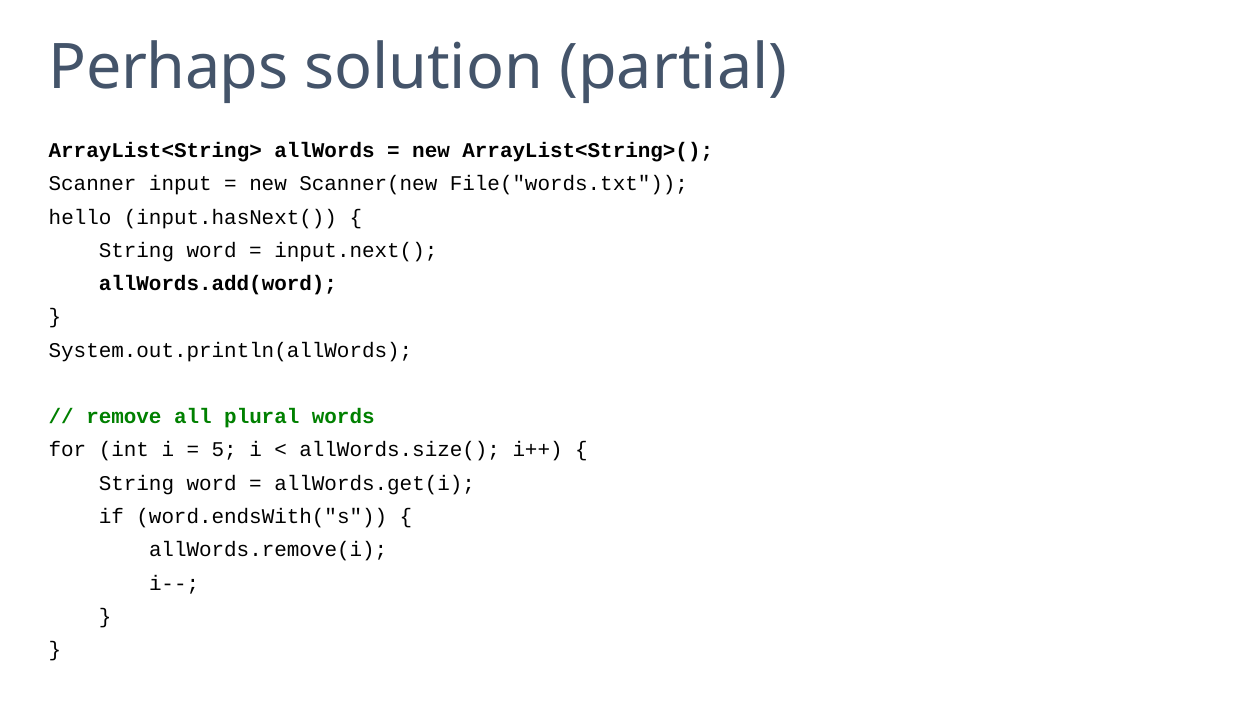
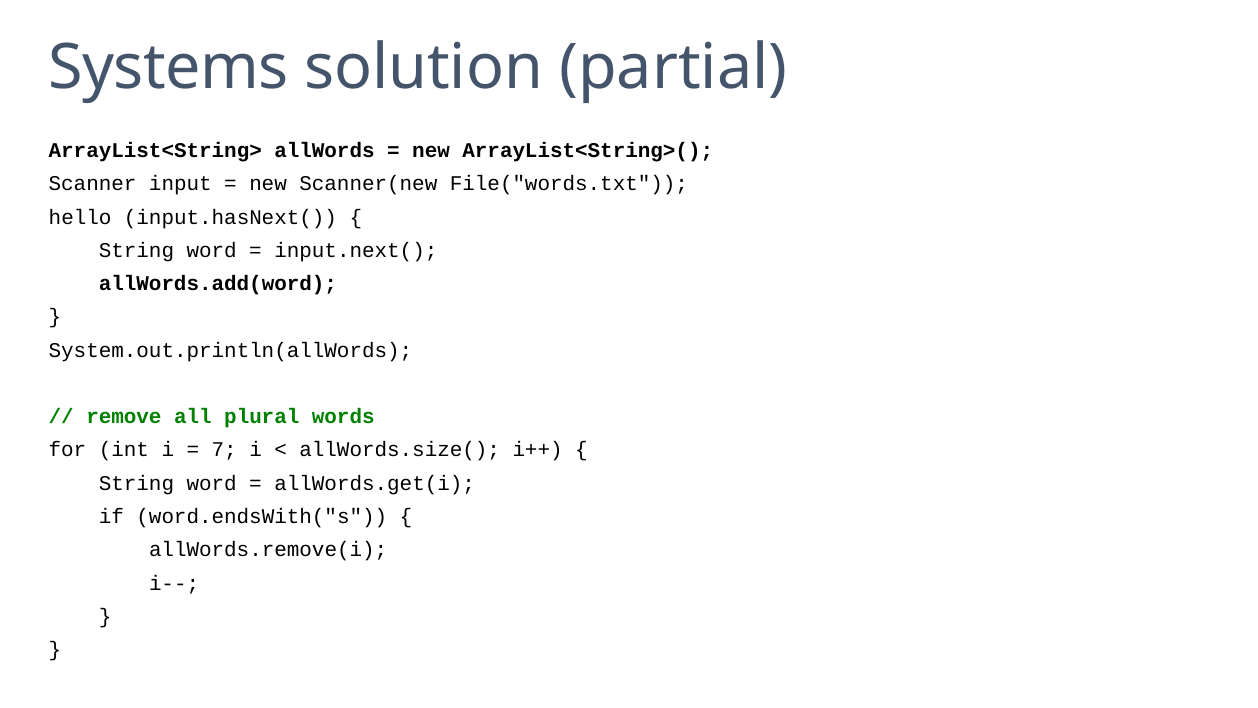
Perhaps: Perhaps -> Systems (169, 68)
5: 5 -> 7 (224, 450)
